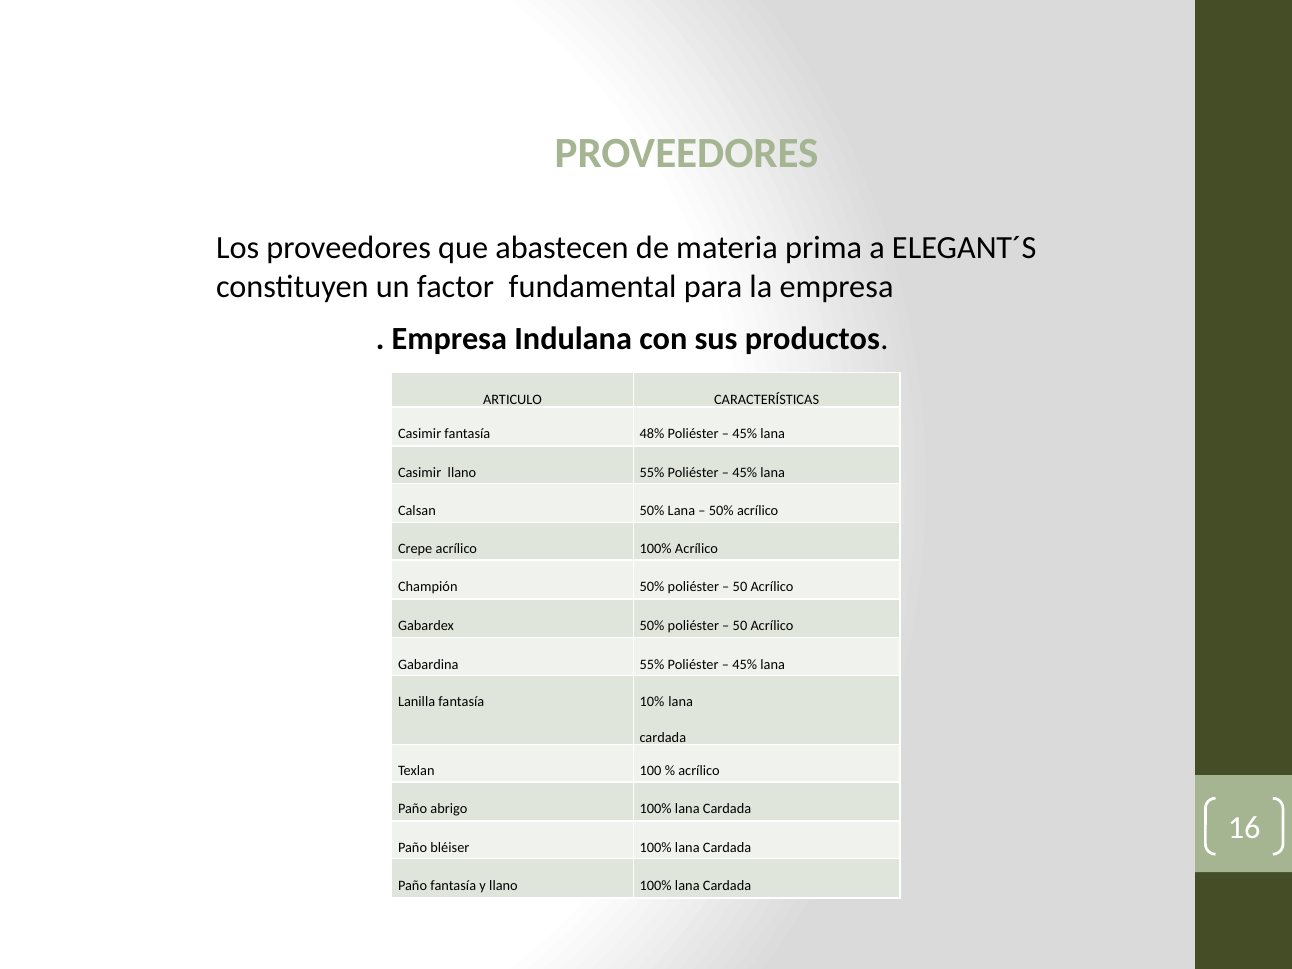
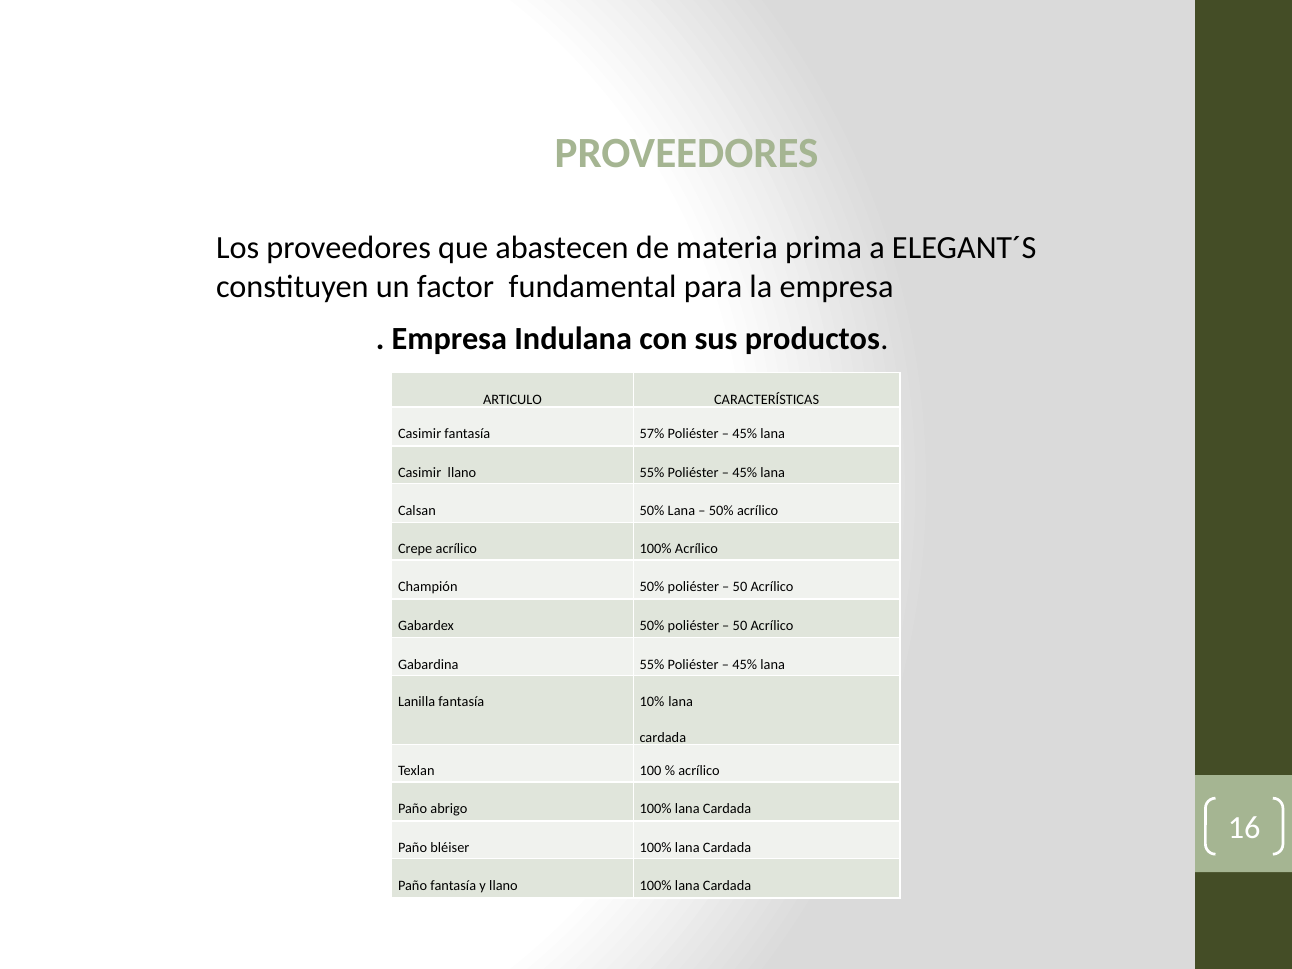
48%: 48% -> 57% (652, 434)
